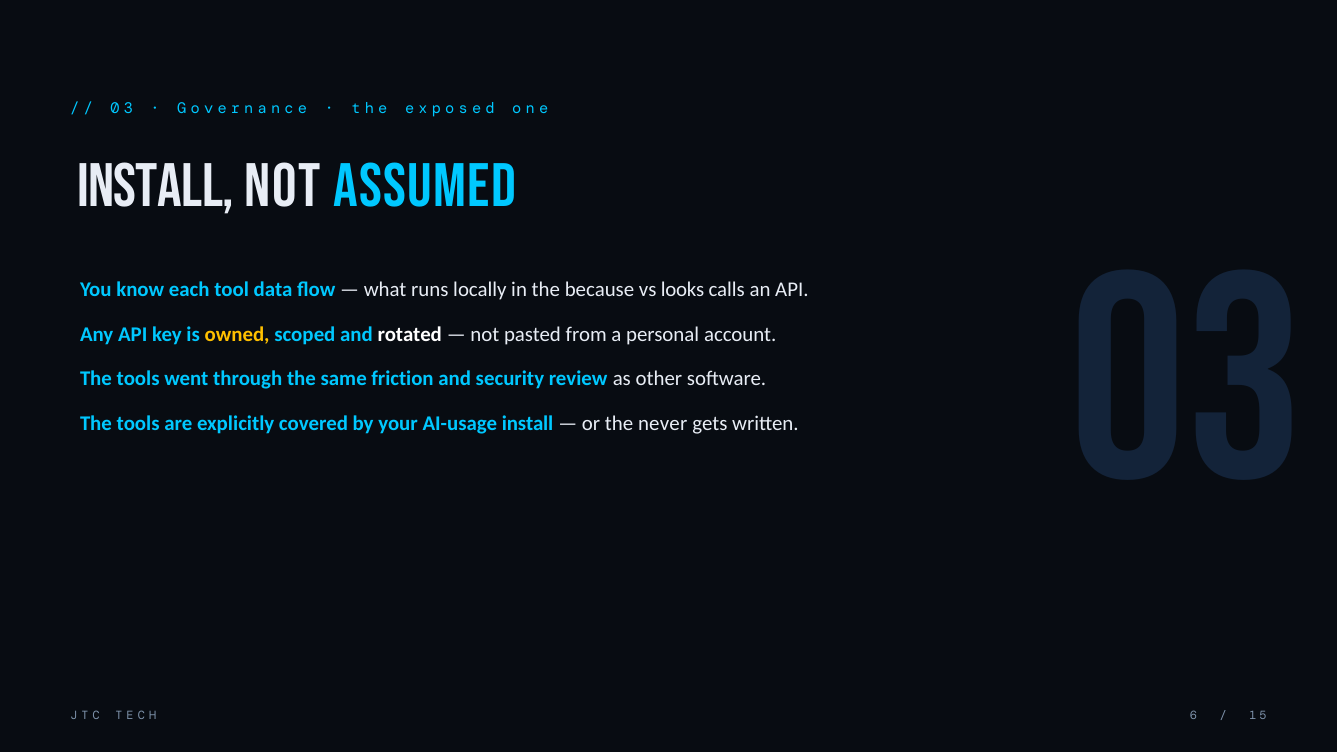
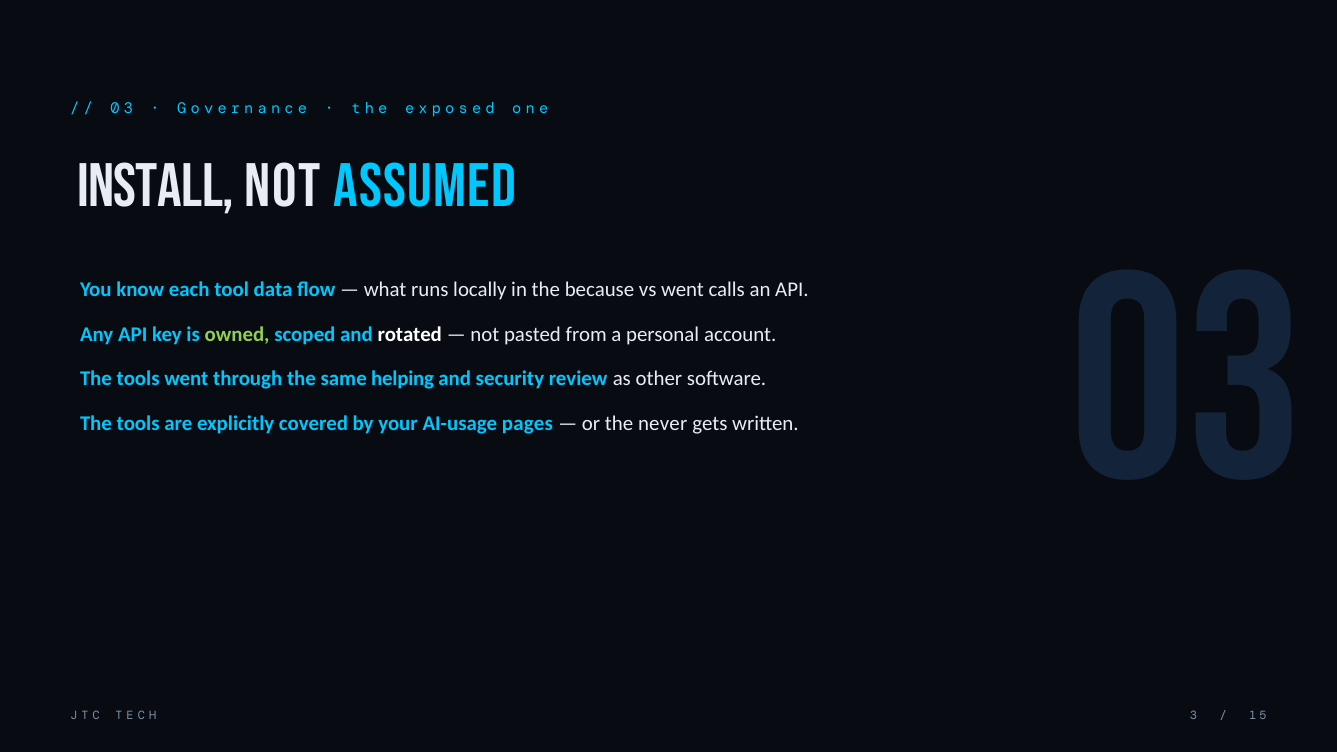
vs looks: looks -> went (683, 290)
owned colour: yellow -> light green (237, 334)
friction: friction -> helping (403, 379)
AI-usage install: install -> pages (527, 423)
6: 6 -> 3 (1194, 716)
